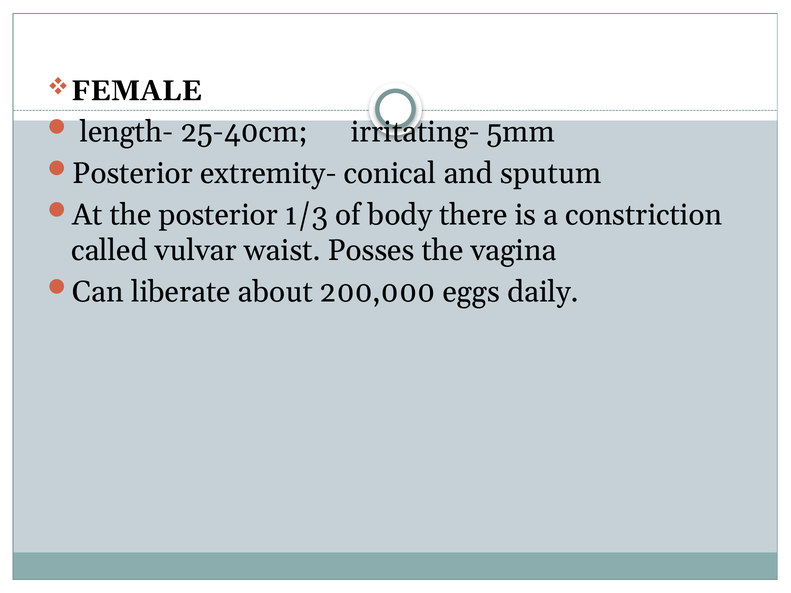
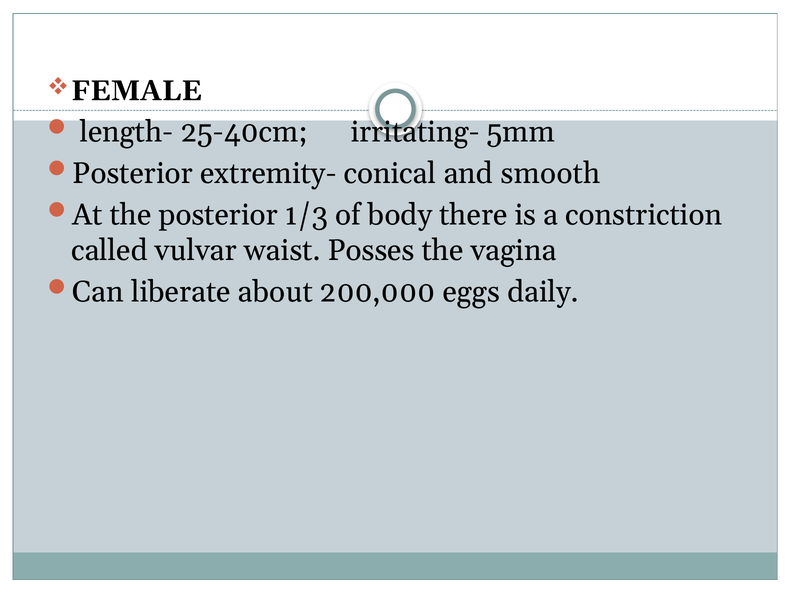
sputum: sputum -> smooth (551, 173)
